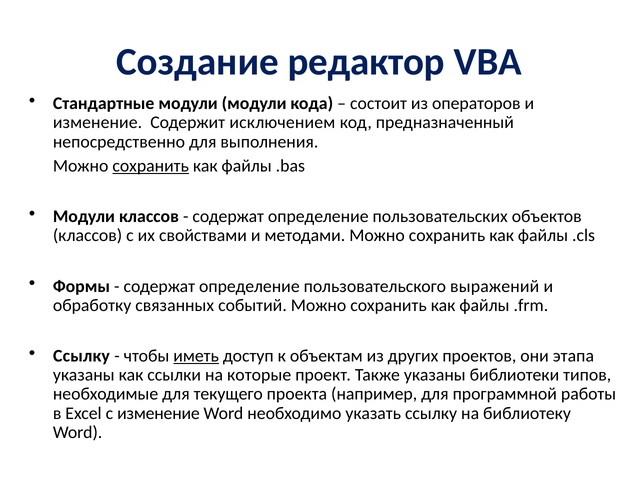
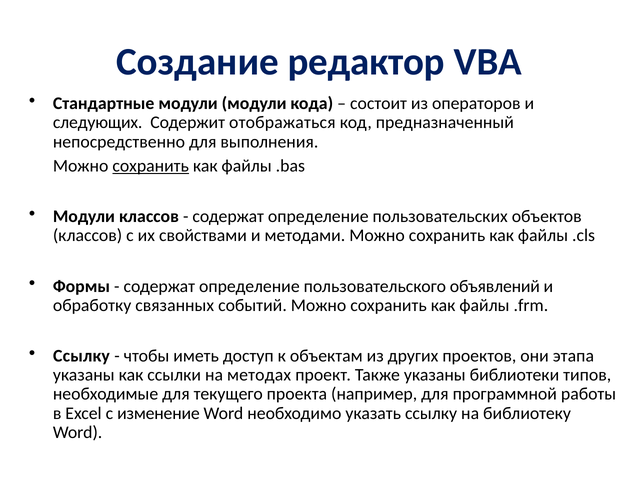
изменение: изменение -> следующих (98, 123)
исключением: исключением -> отображаться (282, 123)
выражений: выражений -> объявлений (495, 286)
иметь underline: present -> none (196, 356)
которые: которые -> методах (259, 375)
